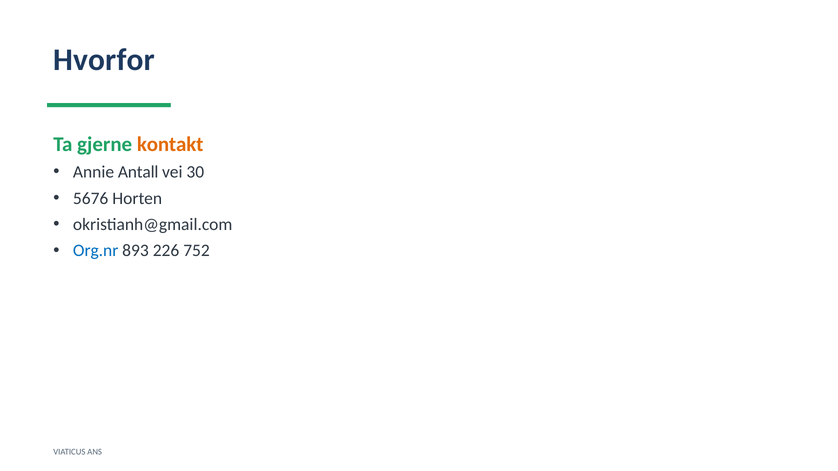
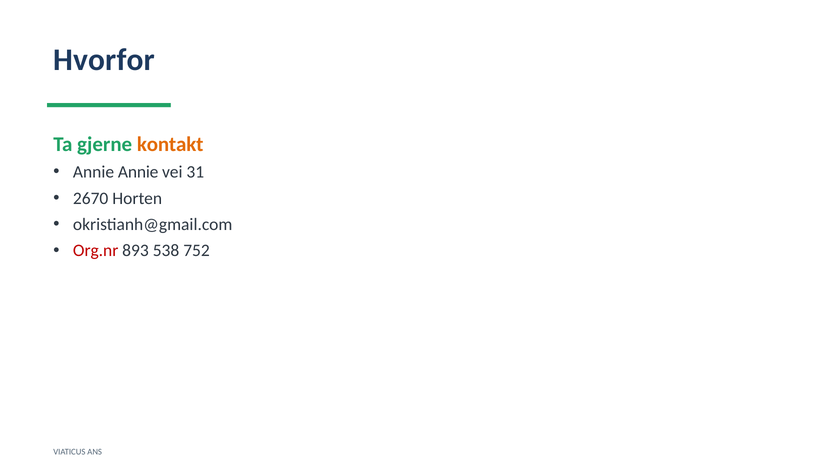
Annie Antall: Antall -> Annie (138, 172)
30: 30 -> 31 (195, 172)
5676: 5676 -> 2670 (91, 199)
Org.nr colour: blue -> red (96, 251)
226: 226 -> 538 (166, 251)
